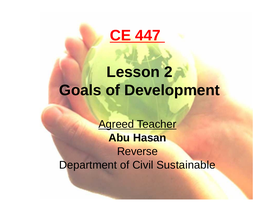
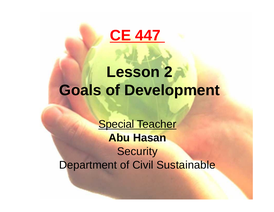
Agreed: Agreed -> Special (116, 124)
Reverse: Reverse -> Security (137, 151)
